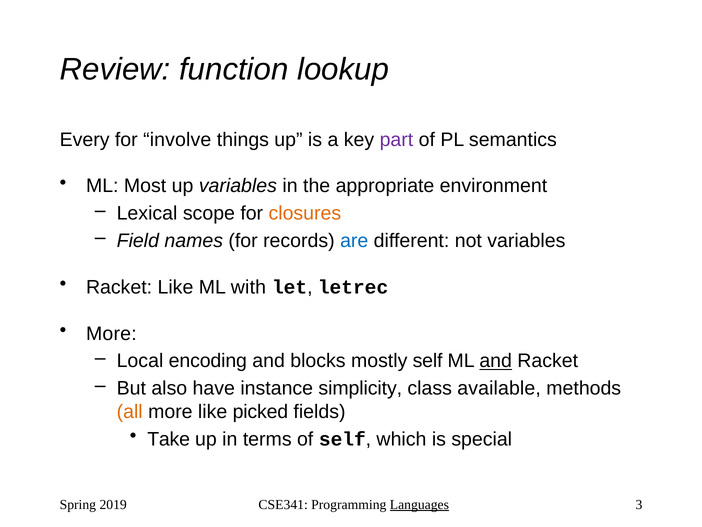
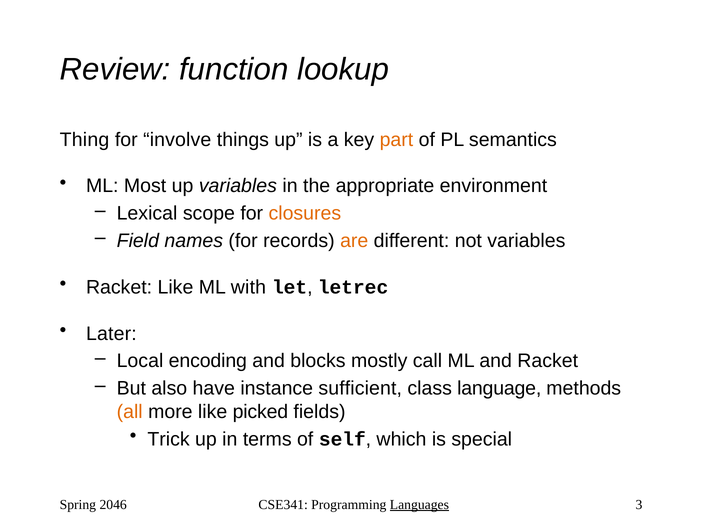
Every: Every -> Thing (84, 139)
part colour: purple -> orange (396, 139)
are colour: blue -> orange (354, 240)
More: More -> Later (111, 333)
mostly self: self -> call (427, 361)
and underline: present -> none (496, 361)
simplicity: simplicity -> sufficient (360, 388)
available: available -> language (499, 388)
Take: Take -> Trick (169, 439)
2019: 2019 -> 2046 (113, 504)
